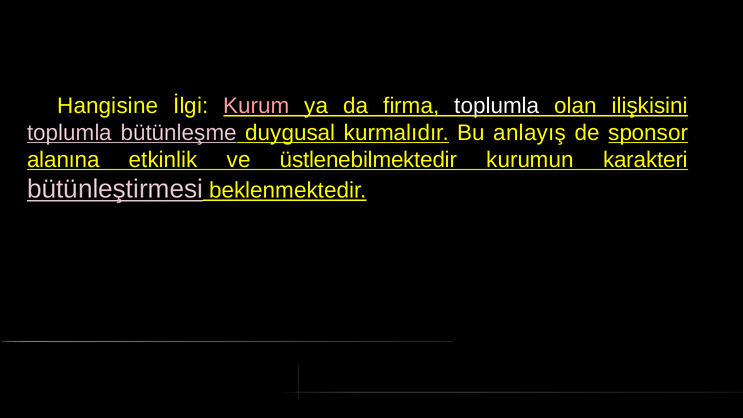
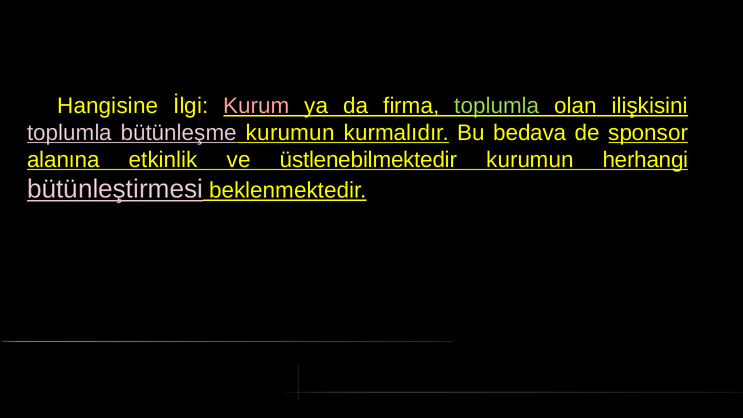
toplumla colour: white -> light green (497, 106)
bütünleşme duygusal: duygusal -> kurumun (290, 133)
anlayış: anlayış -> bedava (530, 133)
karakteri: karakteri -> herhangi (646, 160)
